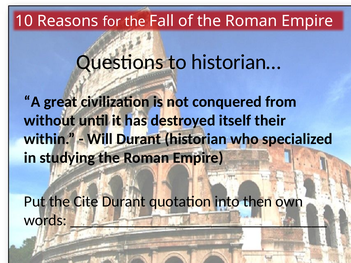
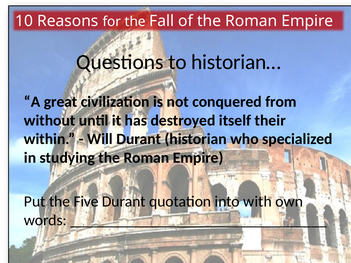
Cite: Cite -> Five (86, 202)
then: then -> with (258, 202)
